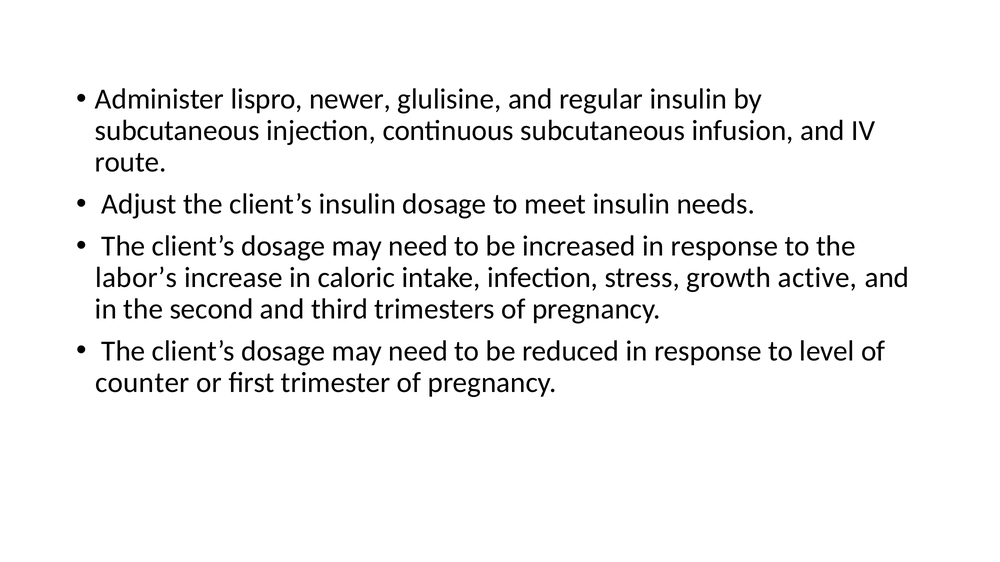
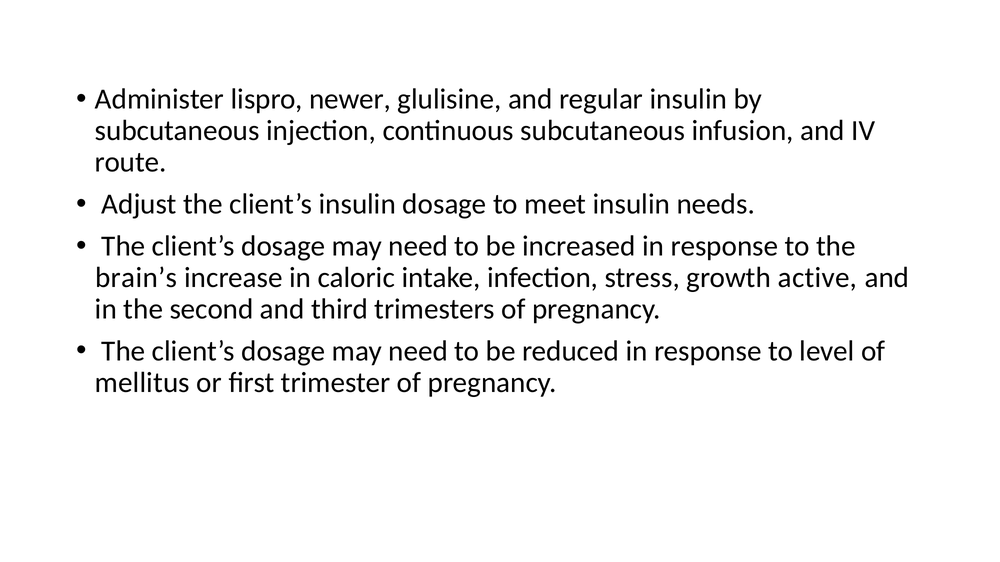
labor’s: labor’s -> brain’s (136, 278)
counter: counter -> mellitus (142, 383)
